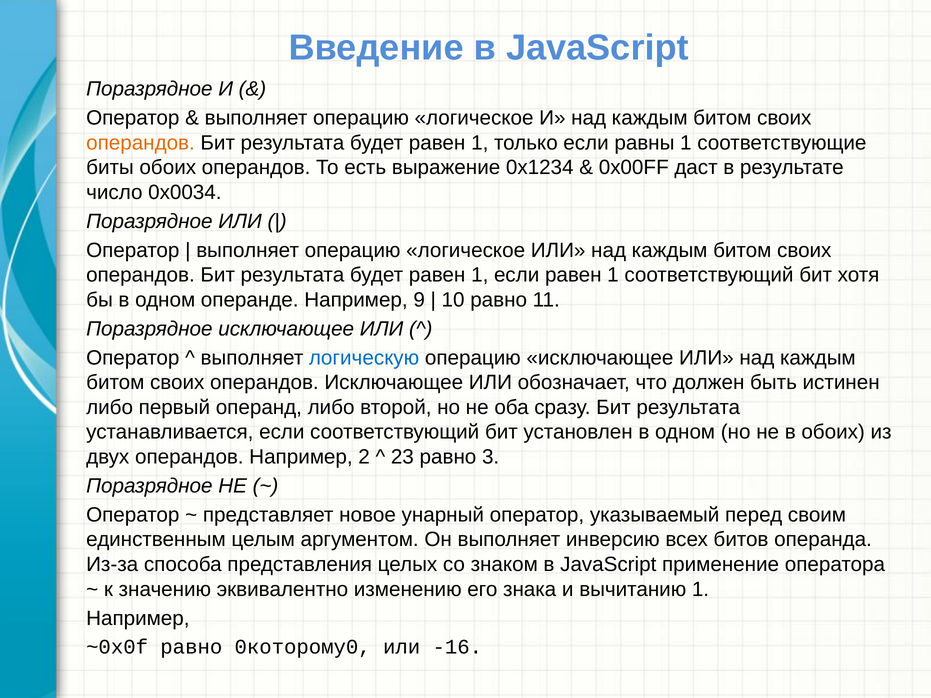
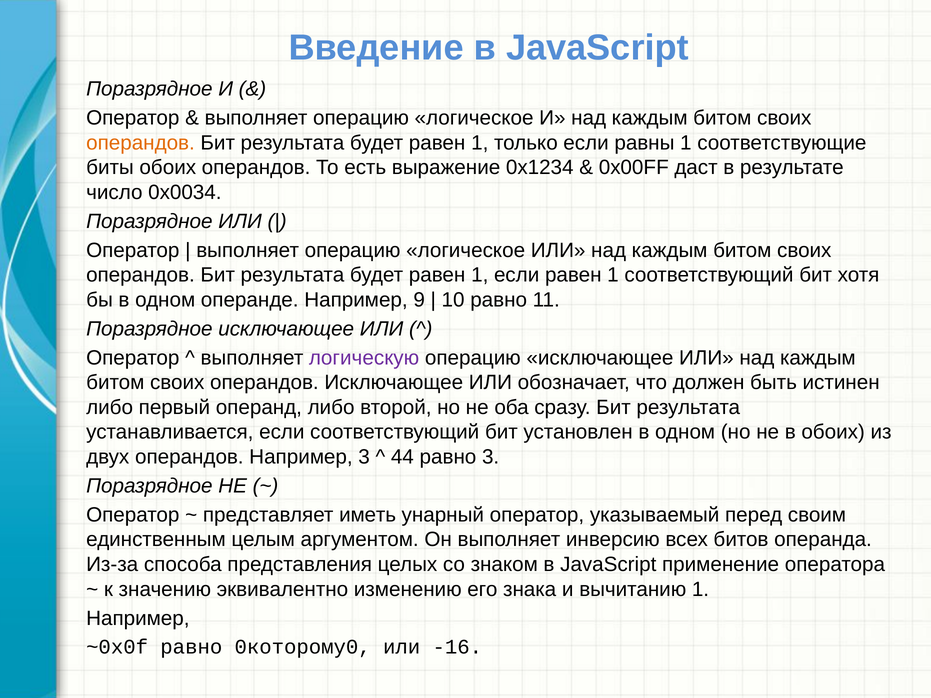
логическую colour: blue -> purple (364, 358)
Например 2: 2 -> 3 (364, 457)
23: 23 -> 44 (402, 457)
новое: новое -> иметь (368, 515)
